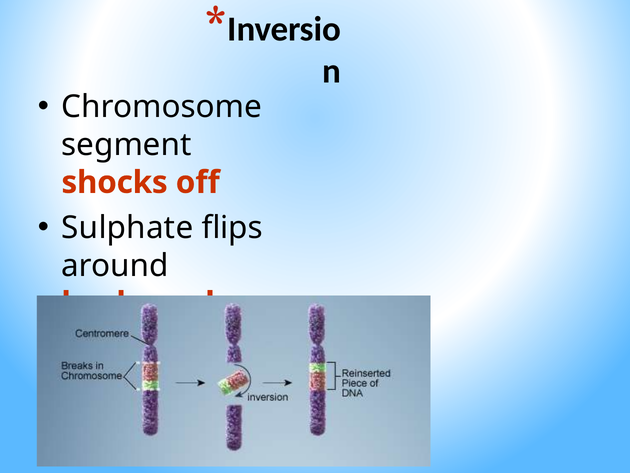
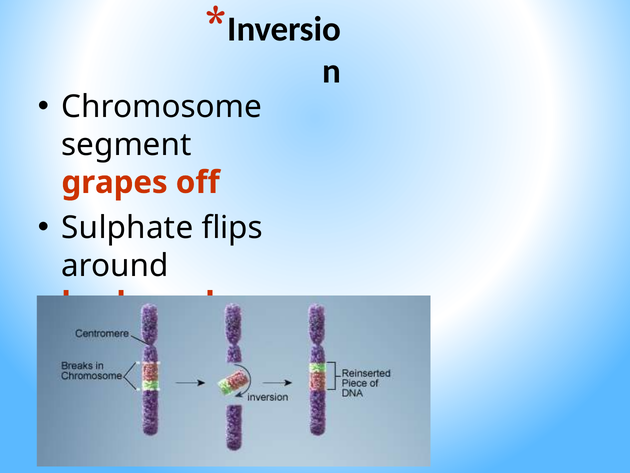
shocks: shocks -> grapes (115, 182)
